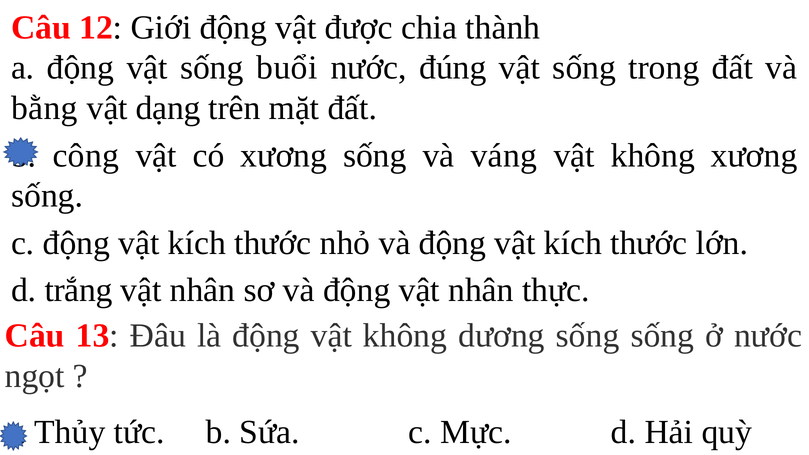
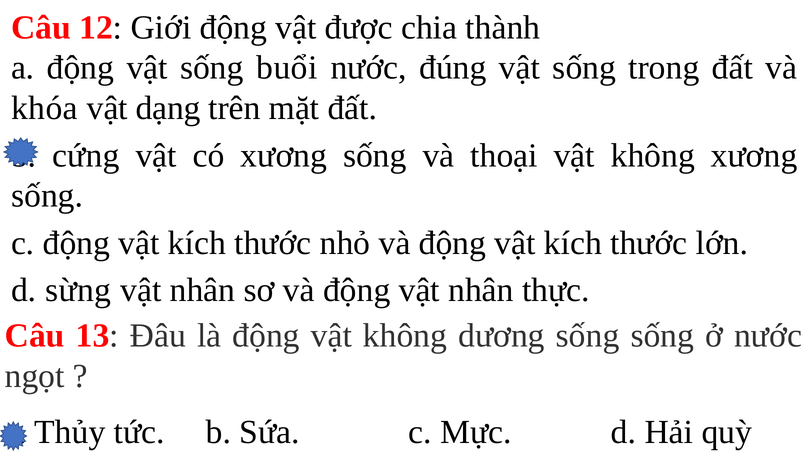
bằng: bằng -> khóa (45, 108)
công: công -> cứng (86, 155)
váng: váng -> thoại (504, 155)
trắng: trắng -> sừng (78, 290)
